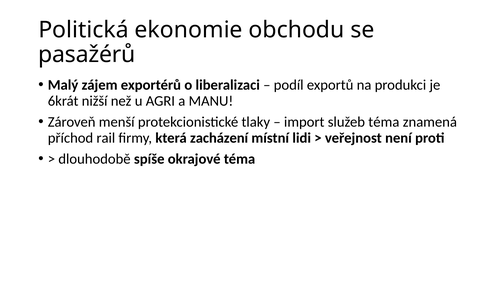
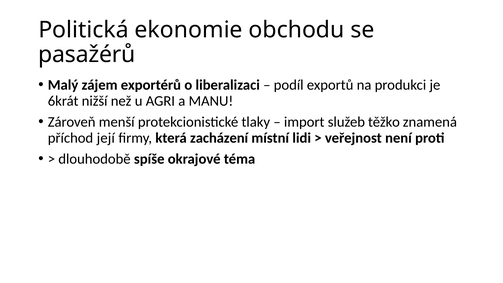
služeb téma: téma -> těžko (384, 122)
rail: rail -> její (106, 138)
